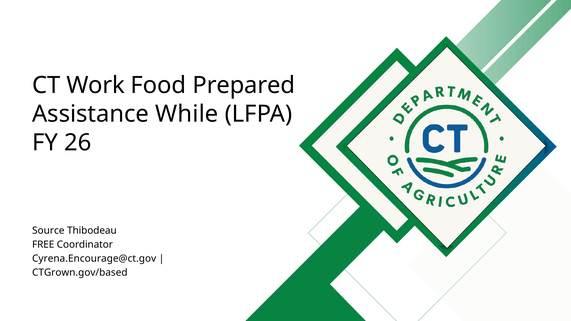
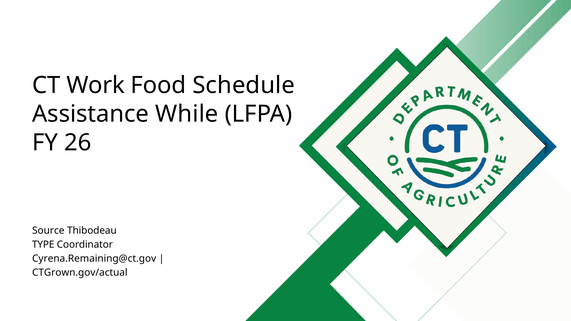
Prepared: Prepared -> Schedule (244, 85)
FREE: FREE -> TYPE (43, 245)
Cyrena.Encourage@ct.gov: Cyrena.Encourage@ct.gov -> Cyrena.Remaining@ct.gov (94, 259)
CTGrown.gov/based: CTGrown.gov/based -> CTGrown.gov/actual (80, 273)
